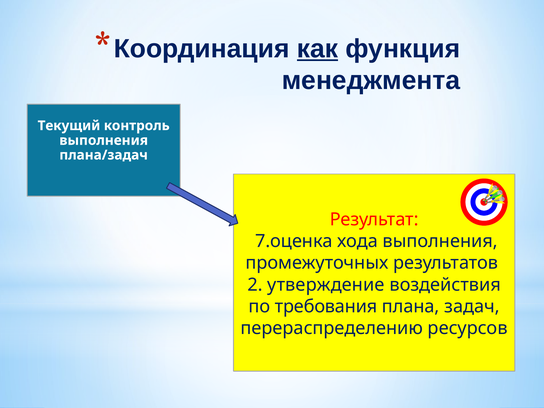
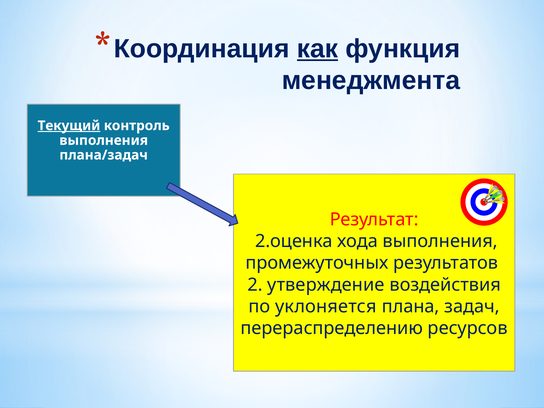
Текущий underline: none -> present (69, 126)
7.оценка: 7.оценка -> 2.оценка (294, 241)
требования: требования -> уклоняется (326, 306)
